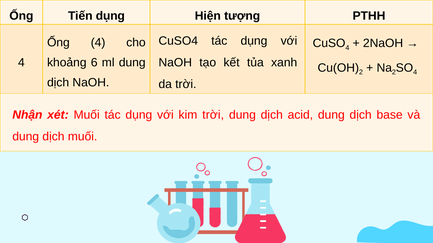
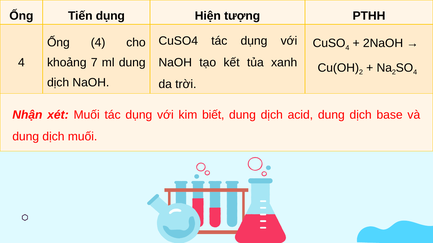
6: 6 -> 7 (94, 63)
kim trời: trời -> biết (213, 115)
